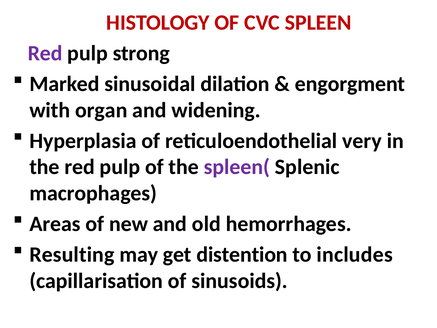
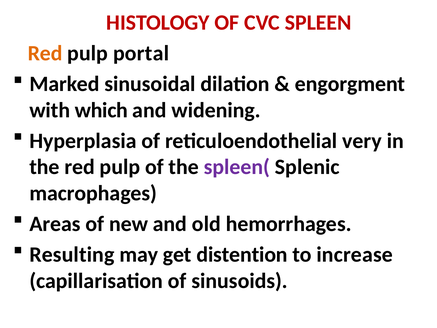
Red colour: purple -> orange (45, 53)
strong: strong -> portal (141, 53)
organ: organ -> which (101, 110)
includes: includes -> increase (355, 254)
